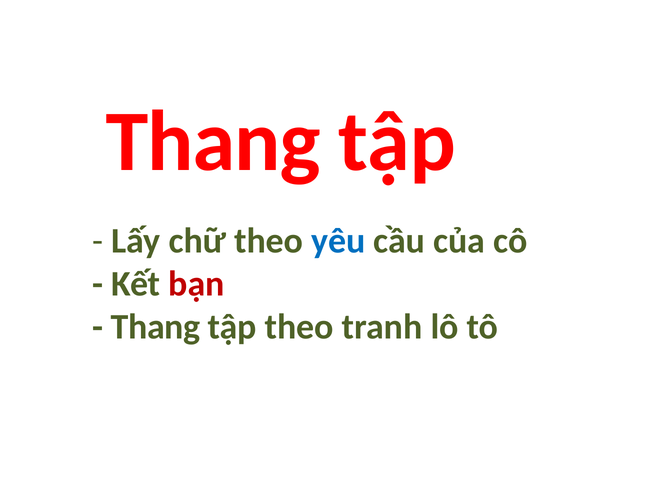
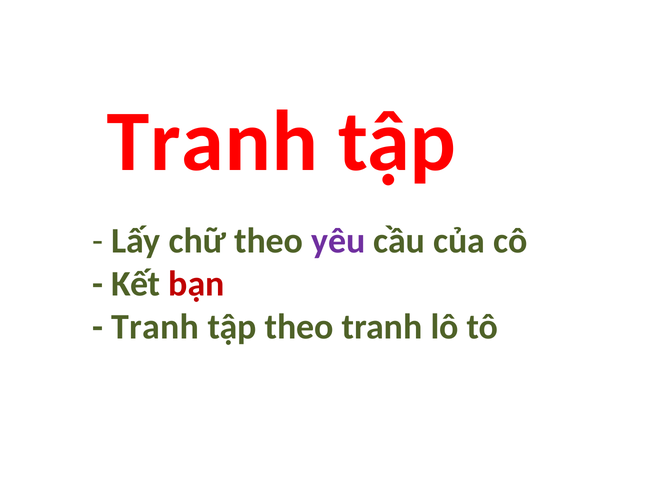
Thang: Thang -> Tranh (212, 142)
yêu colour: blue -> purple (338, 241)
Thang: Thang -> Tranh (155, 327)
